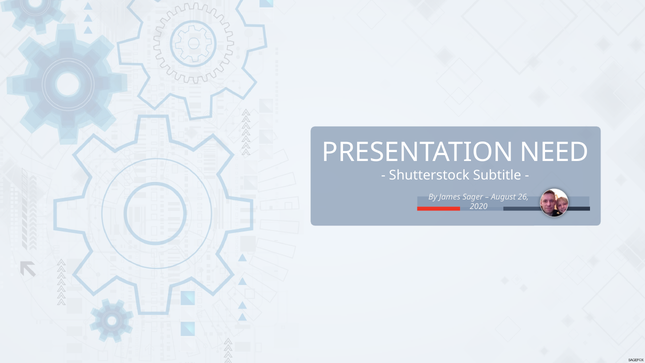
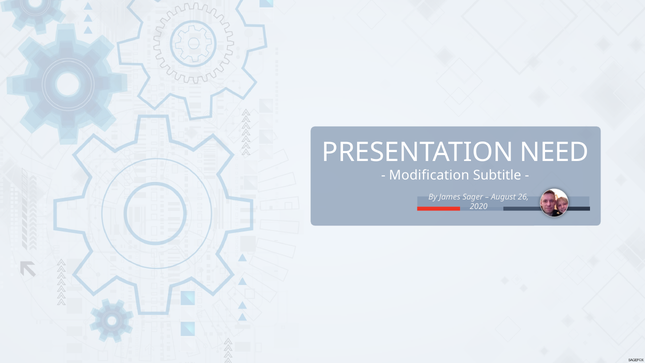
Shutterstock: Shutterstock -> Modification (429, 175)
